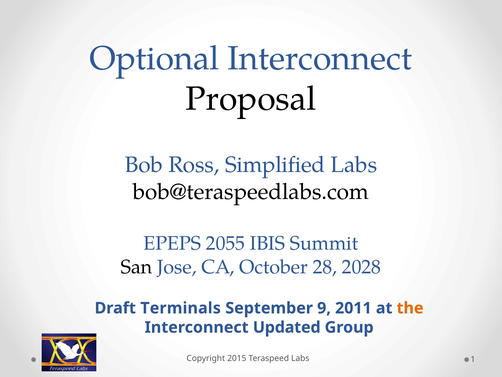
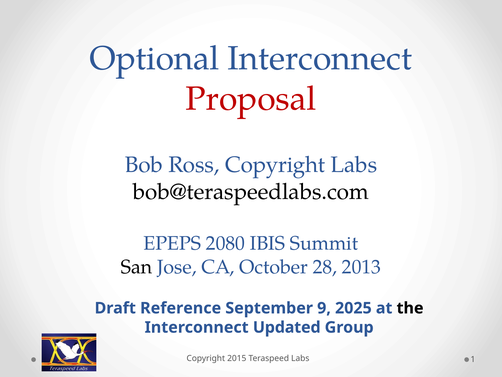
Proposal colour: black -> red (251, 99)
Ross Simplified: Simplified -> Copyright (275, 165)
2055: 2055 -> 2080 (225, 243)
2028: 2028 -> 2013 (361, 267)
Terminals: Terminals -> Reference (181, 308)
2011: 2011 -> 2025 (353, 308)
the colour: orange -> black (410, 308)
